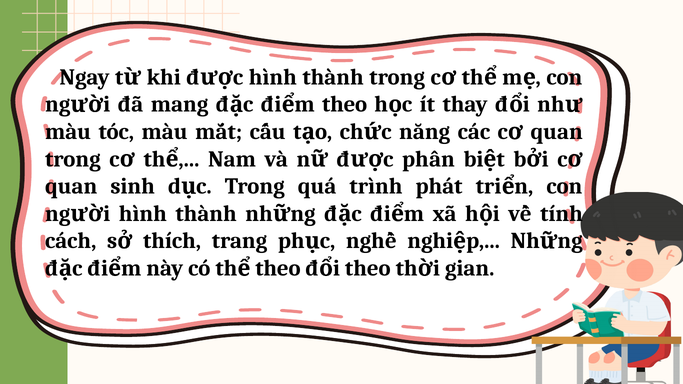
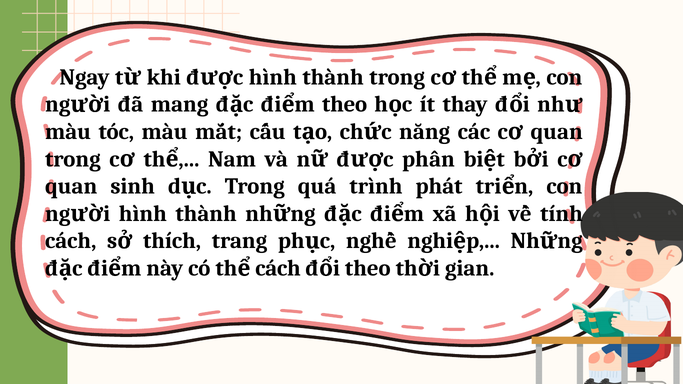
theo: theo -> cách (278, 268)
